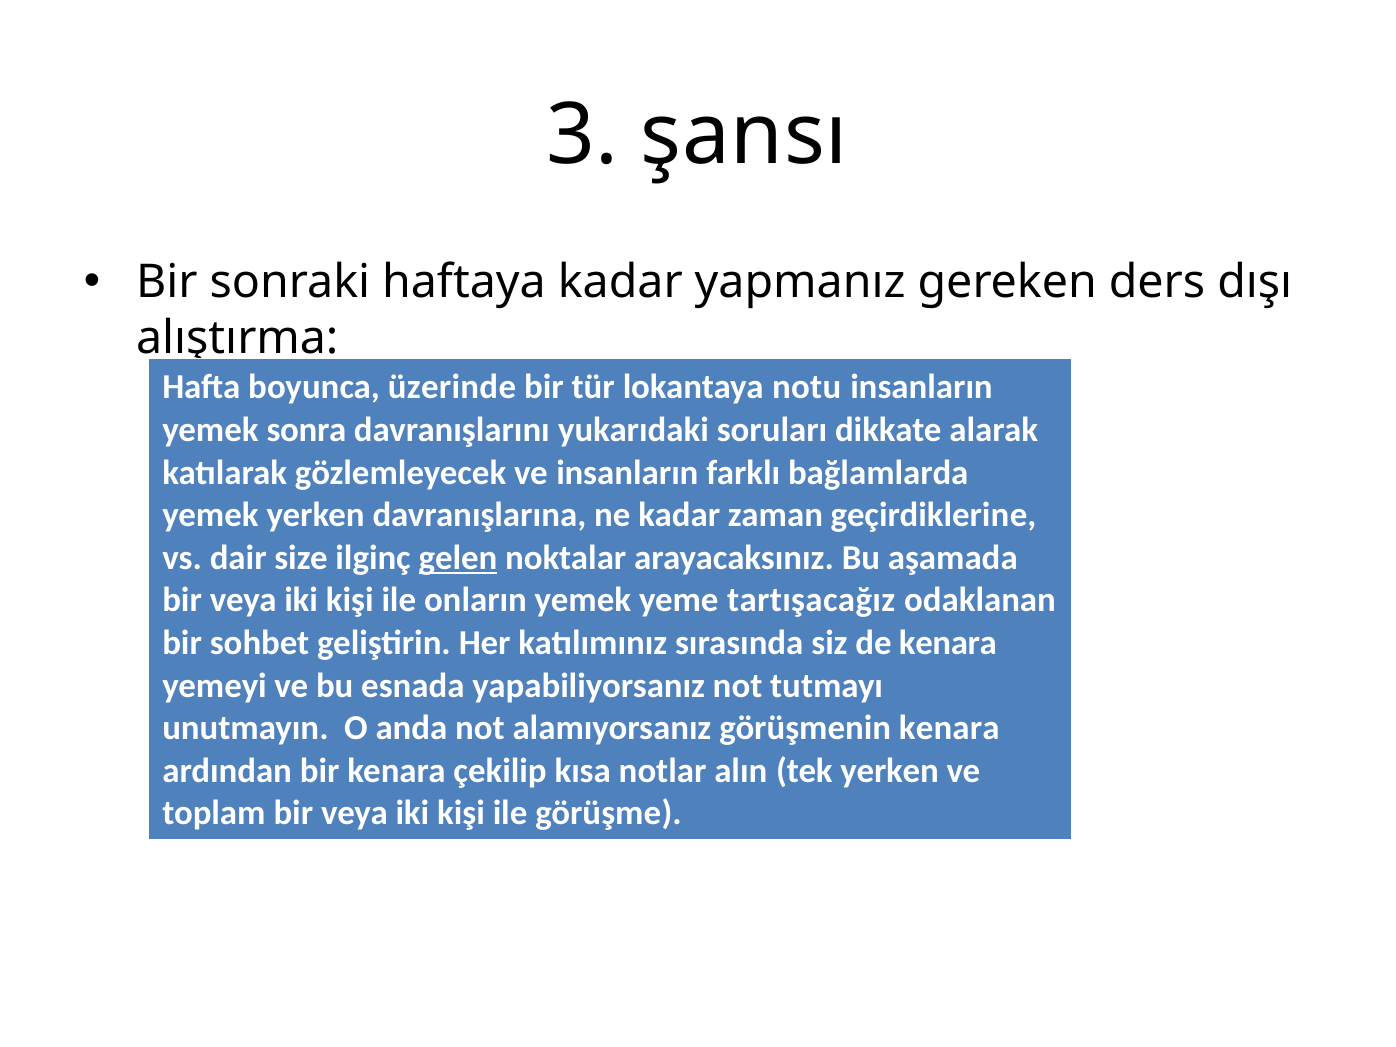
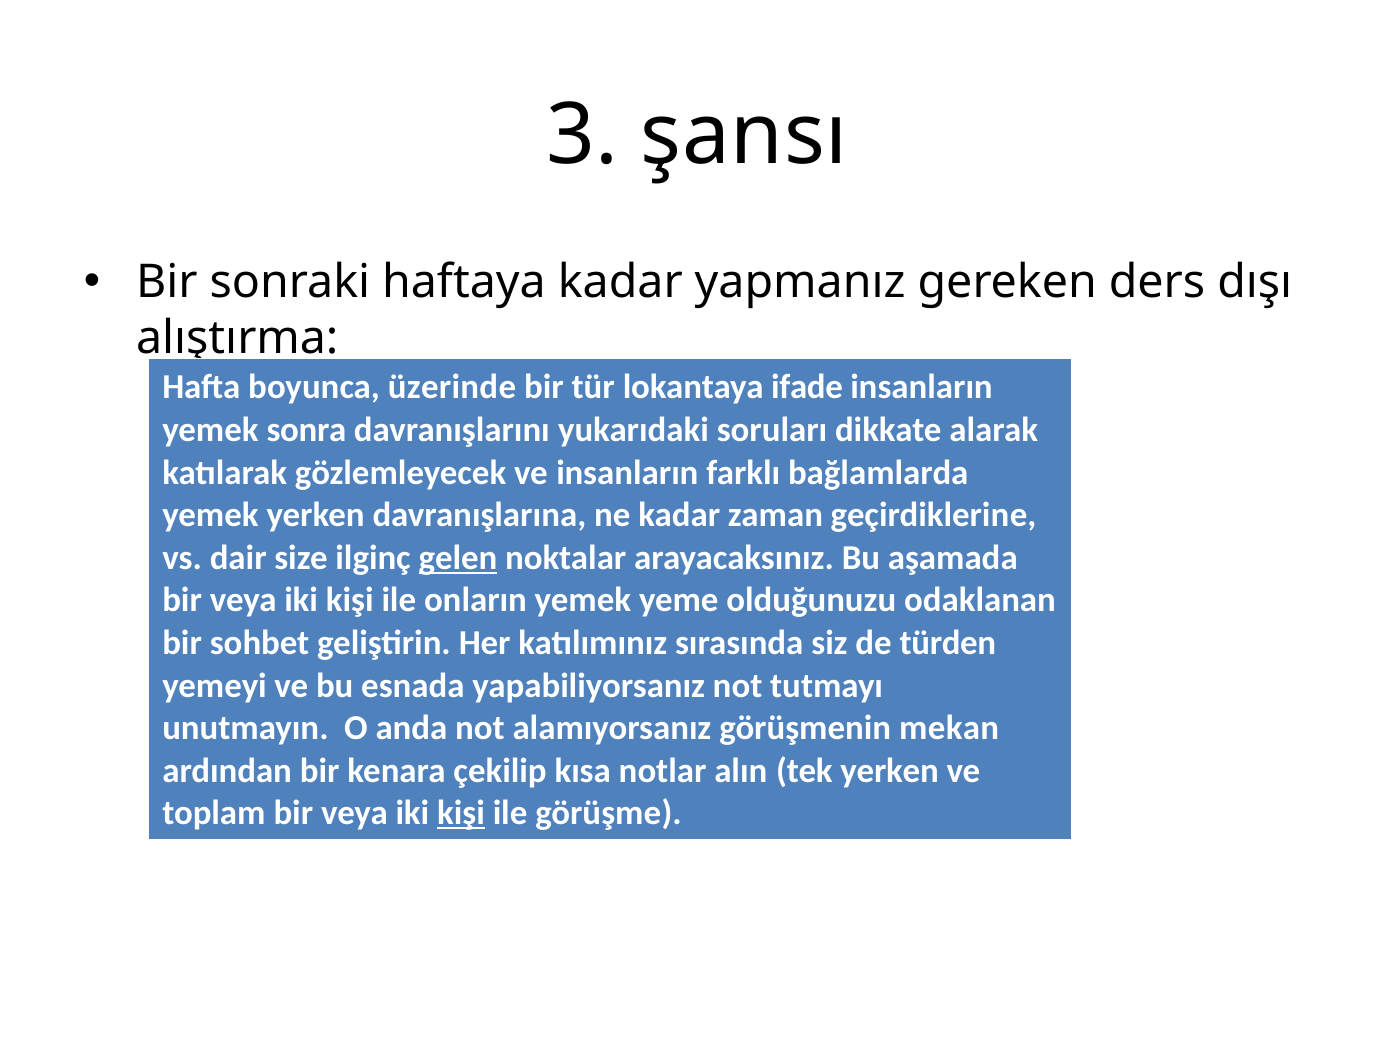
notu: notu -> ifade (807, 387)
tartışacağız: tartışacağız -> olduğunuzu (811, 600)
de kenara: kenara -> türden (948, 643)
görüşmenin kenara: kenara -> mekan (949, 728)
kişi underline: none -> present (461, 813)
